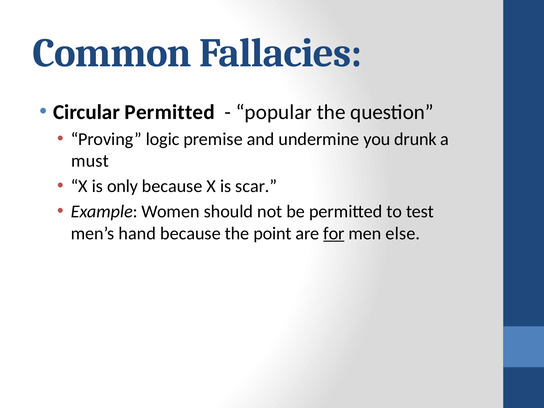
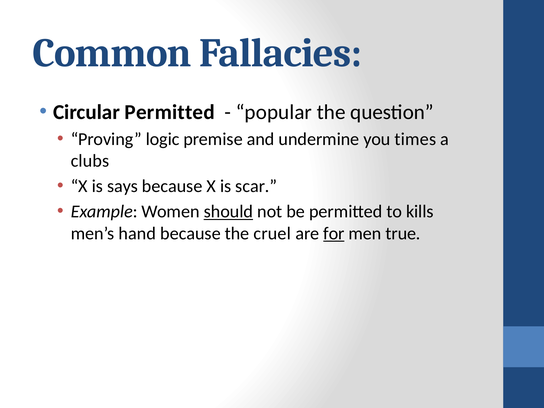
drunk: drunk -> times (415, 139)
must: must -> clubs (90, 161)
only: only -> says (123, 186)
should underline: none -> present (228, 212)
test: test -> kills (420, 212)
point: point -> cruel (272, 233)
else: else -> true (403, 233)
